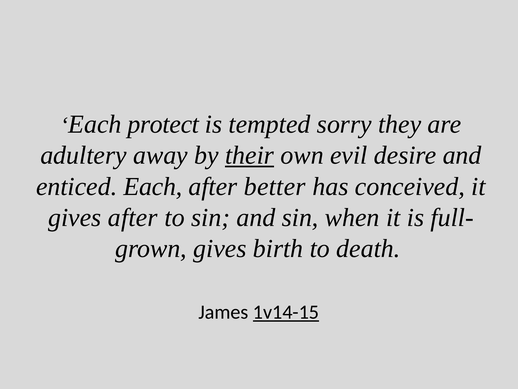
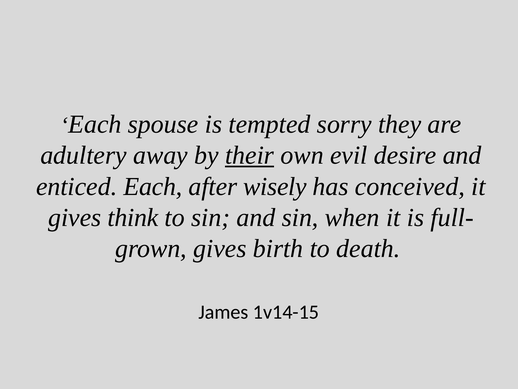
protect: protect -> spouse (163, 124)
better: better -> wisely (275, 186)
gives after: after -> think (133, 217)
1v14-15 underline: present -> none (286, 312)
